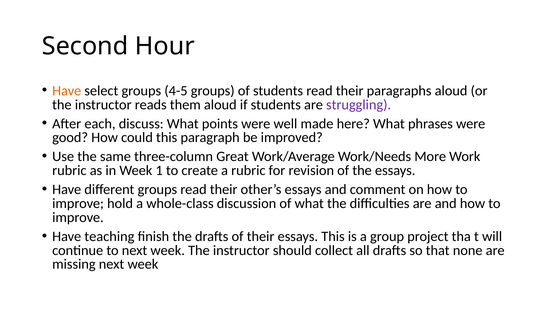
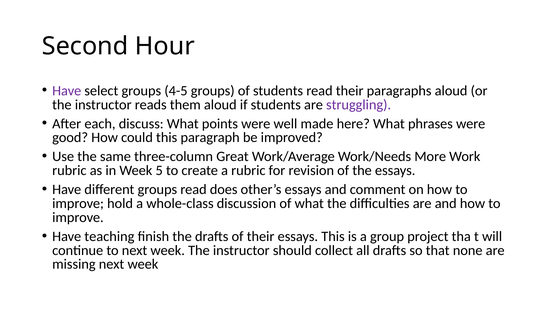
Have colour: orange -> purple (67, 91)
1: 1 -> 5 (159, 171)
groups read their: their -> does (224, 190)
